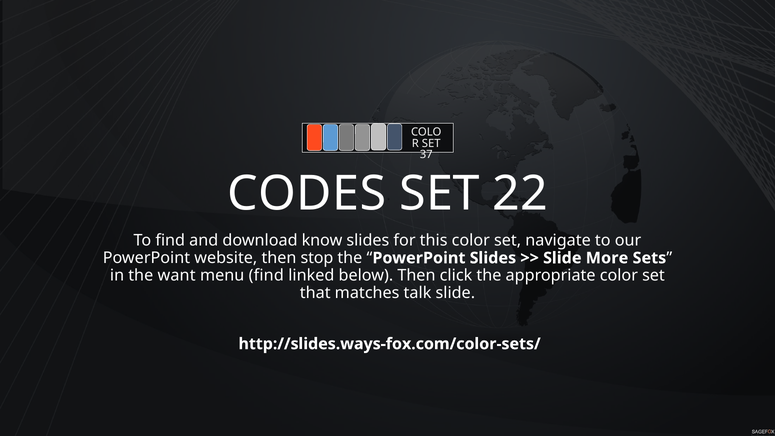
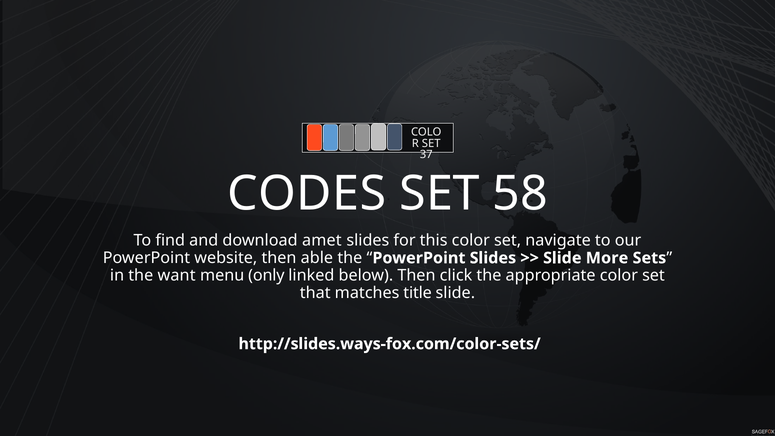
22: 22 -> 58 (520, 194)
know: know -> amet (322, 241)
stop: stop -> able (317, 258)
menu find: find -> only (266, 275)
talk: talk -> title (418, 293)
